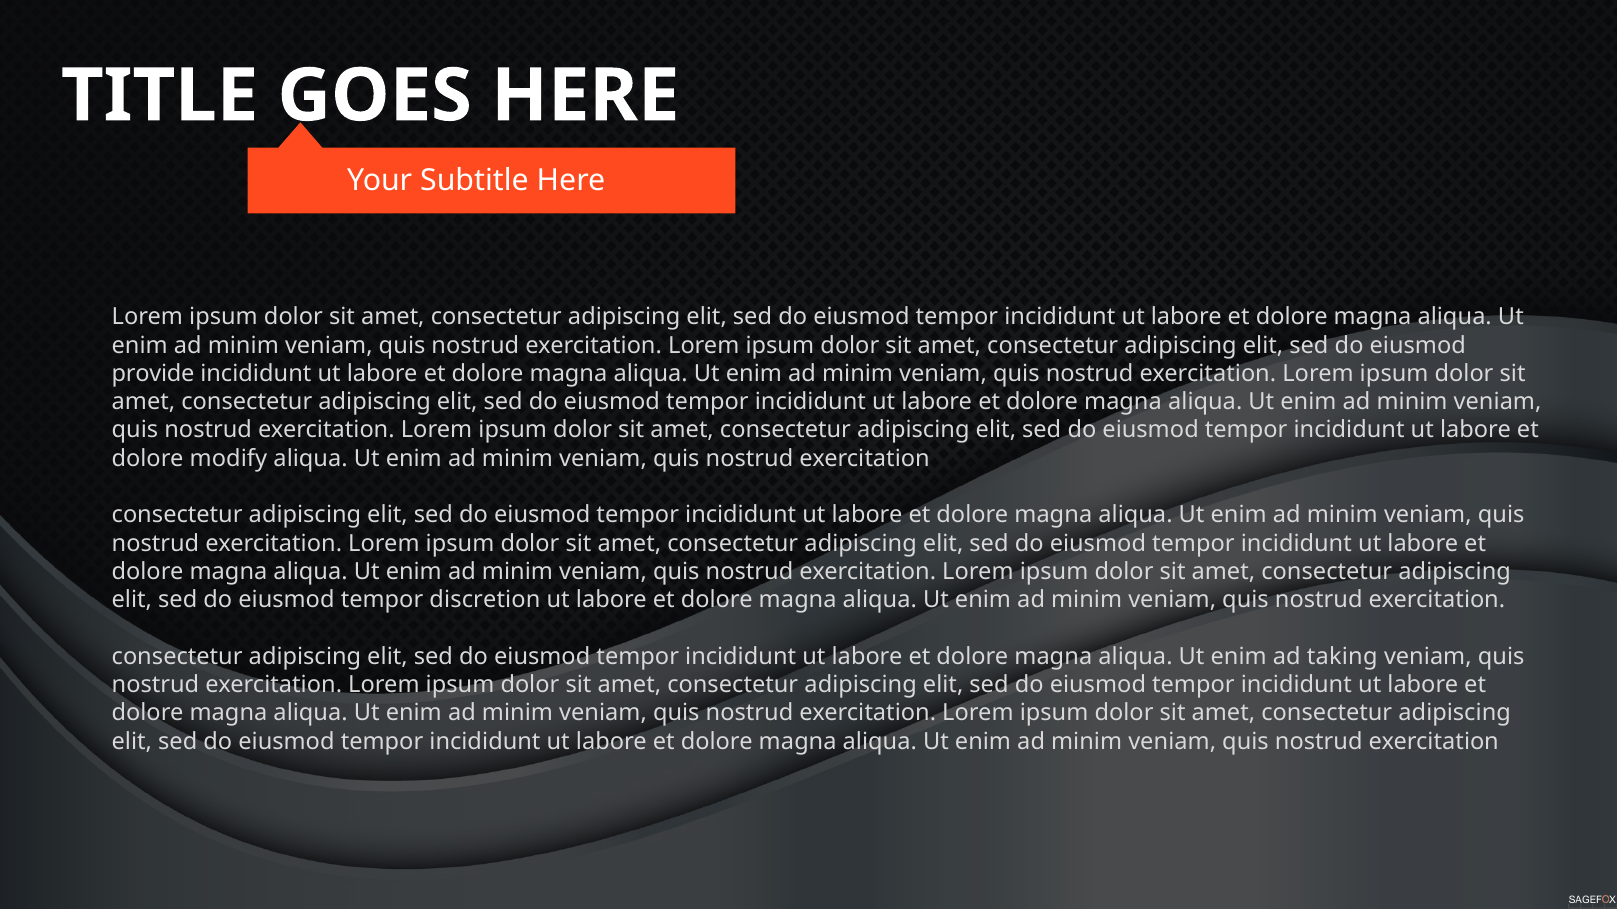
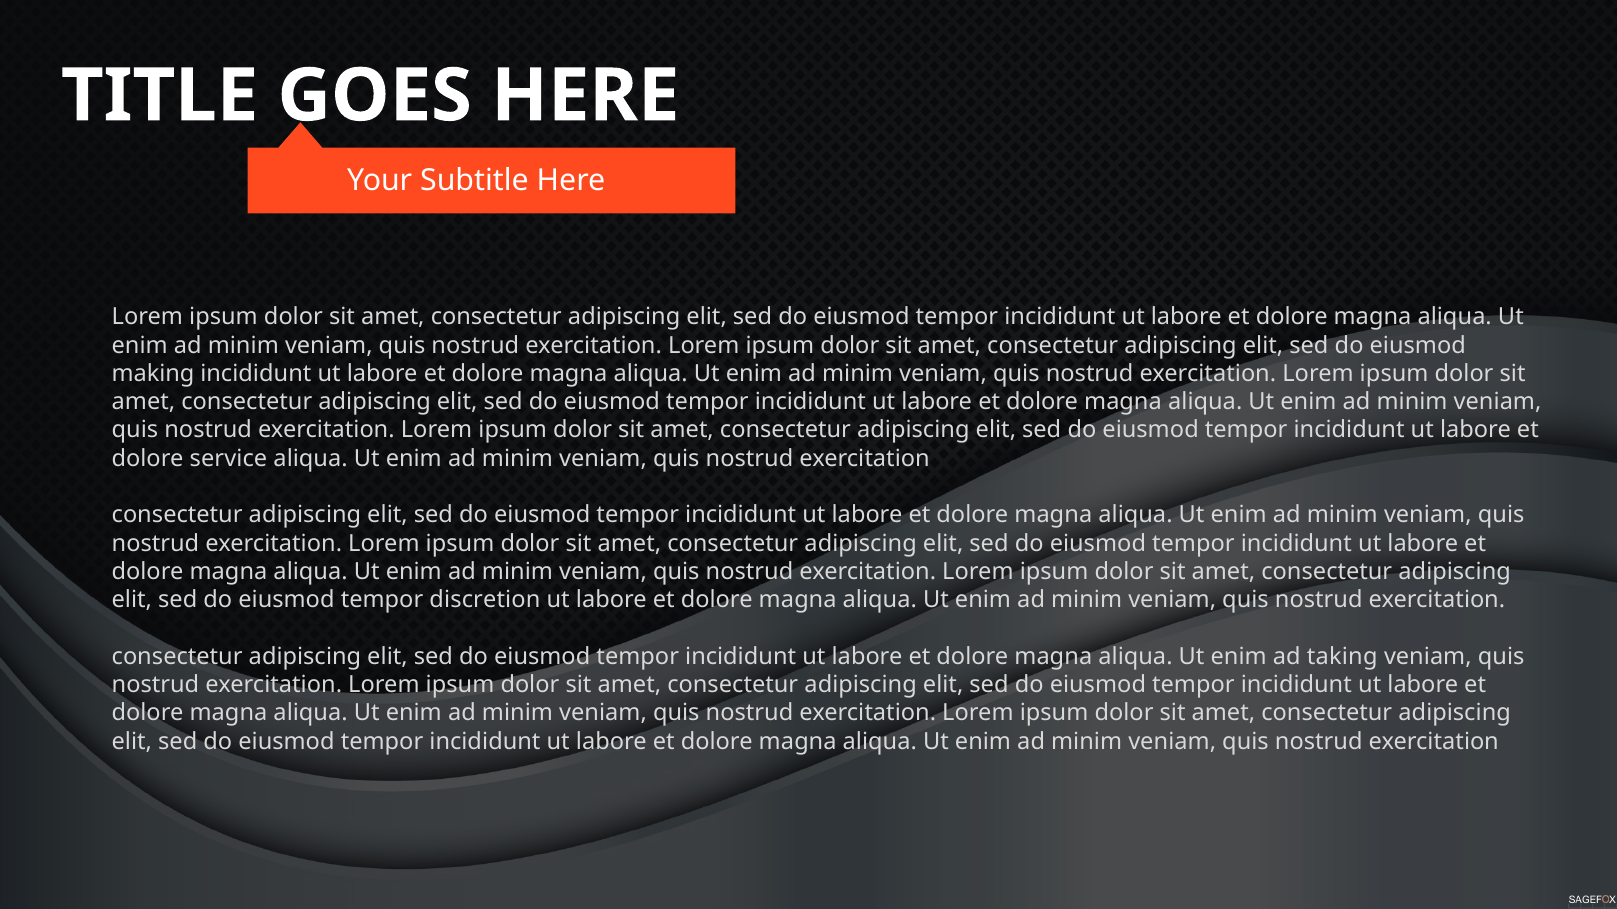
provide: provide -> making (153, 374)
modify: modify -> service (228, 459)
